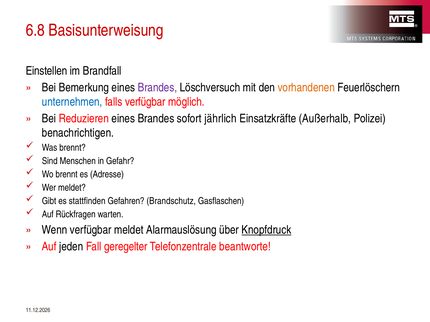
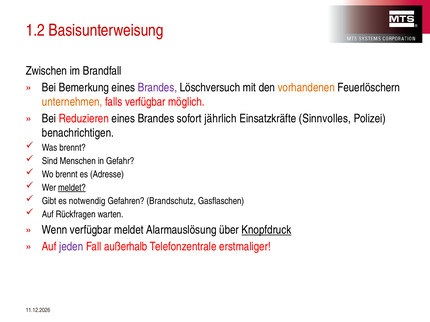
6.8: 6.8 -> 1.2 (35, 30)
Einstellen: Einstellen -> Zwischen (46, 71)
unternehmen colour: blue -> orange (72, 102)
Außerhalb: Außerhalb -> Sinnvolles (325, 119)
meldet underline: none -> present (72, 188)
stattfinden: stattfinden -> notwendig (87, 201)
jeden colour: black -> purple (71, 247)
geregelter: geregelter -> außerhalb (126, 247)
beantworte: beantworte -> erstmaliger (245, 247)
